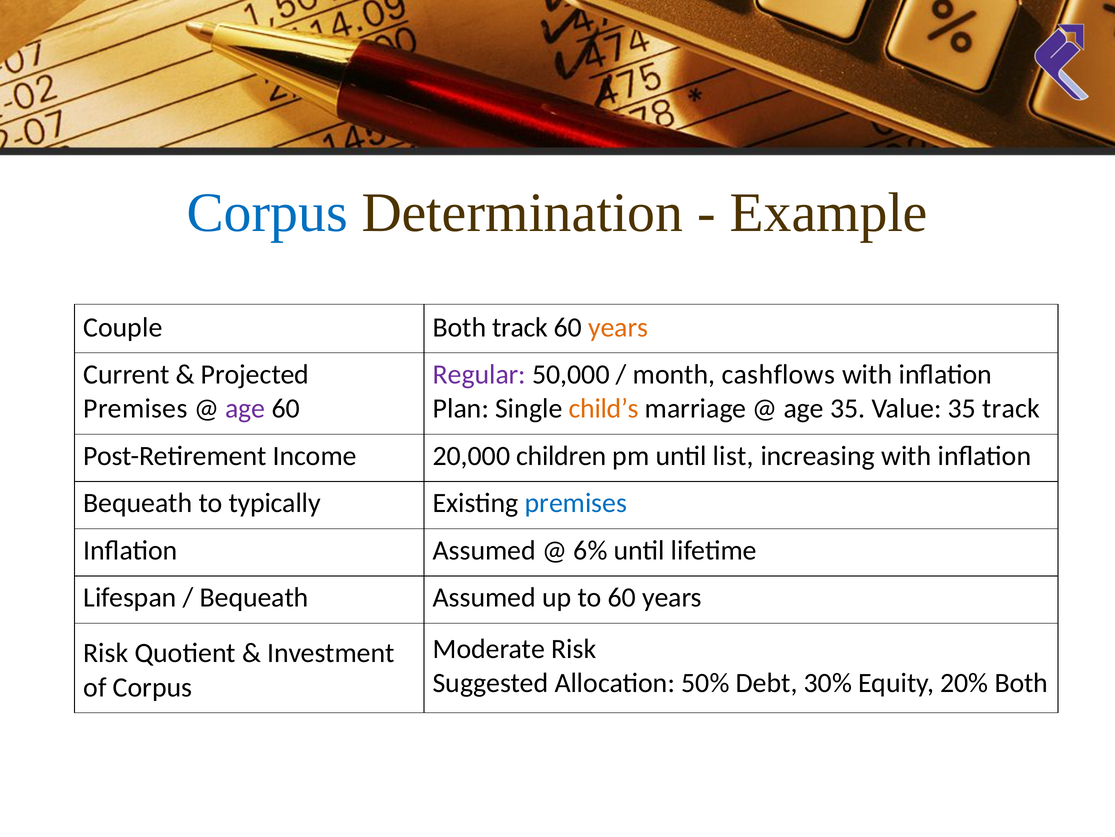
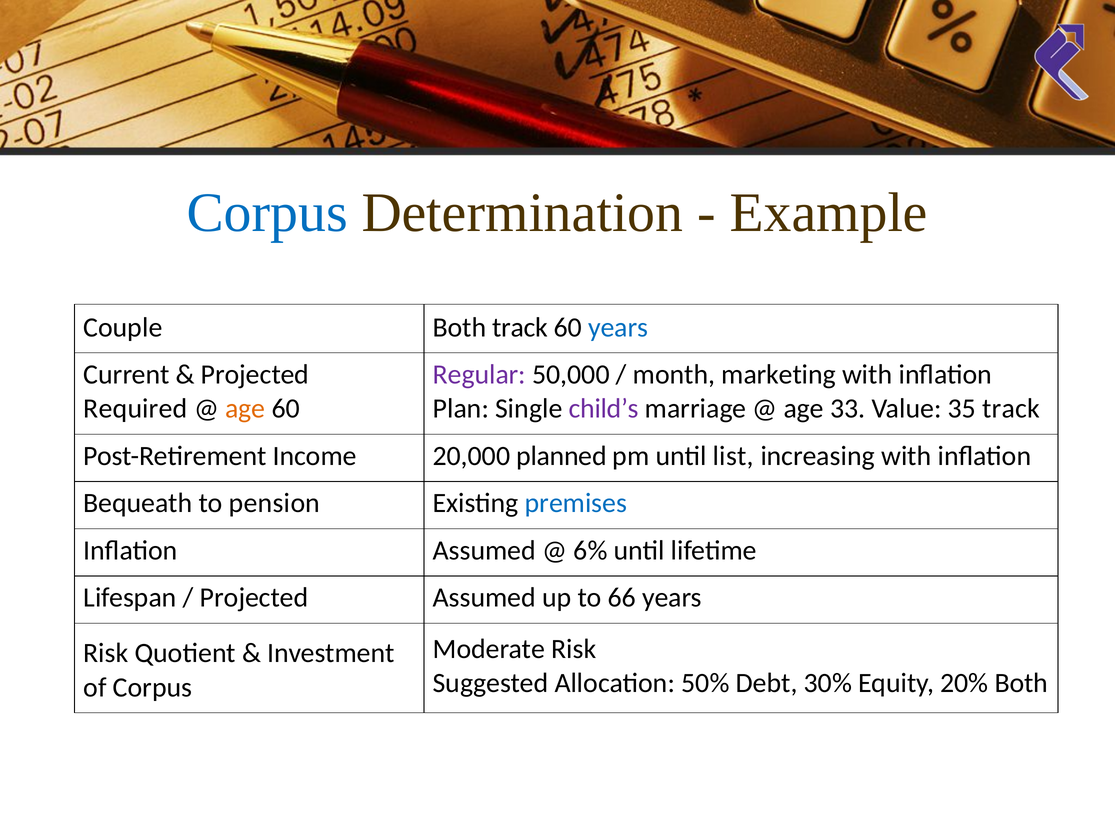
years colour: orange -> blue (618, 327)
cashflows: cashflows -> marketing (779, 374)
Premises: Premises -> Required (135, 408)
age colour: purple -> orange (245, 408)
child’s colour: orange -> purple (604, 408)
age 35: 35 -> 33 (848, 408)
children: children -> planned (561, 456)
typically: typically -> pension (274, 503)
Bequeath: Bequeath -> Projected (254, 597)
to 60: 60 -> 66 (622, 597)
